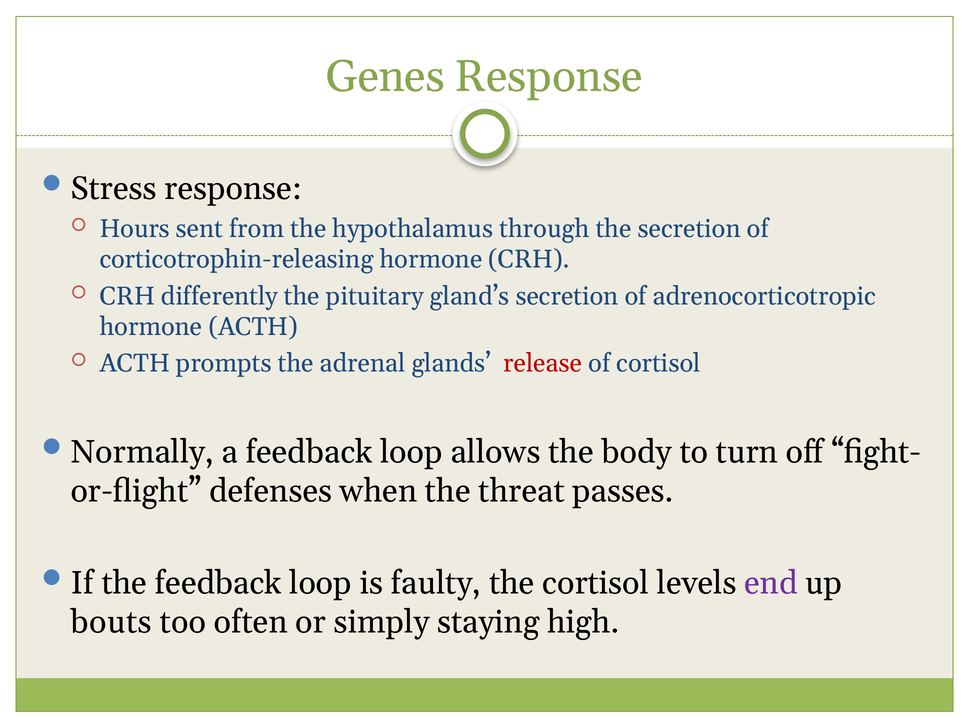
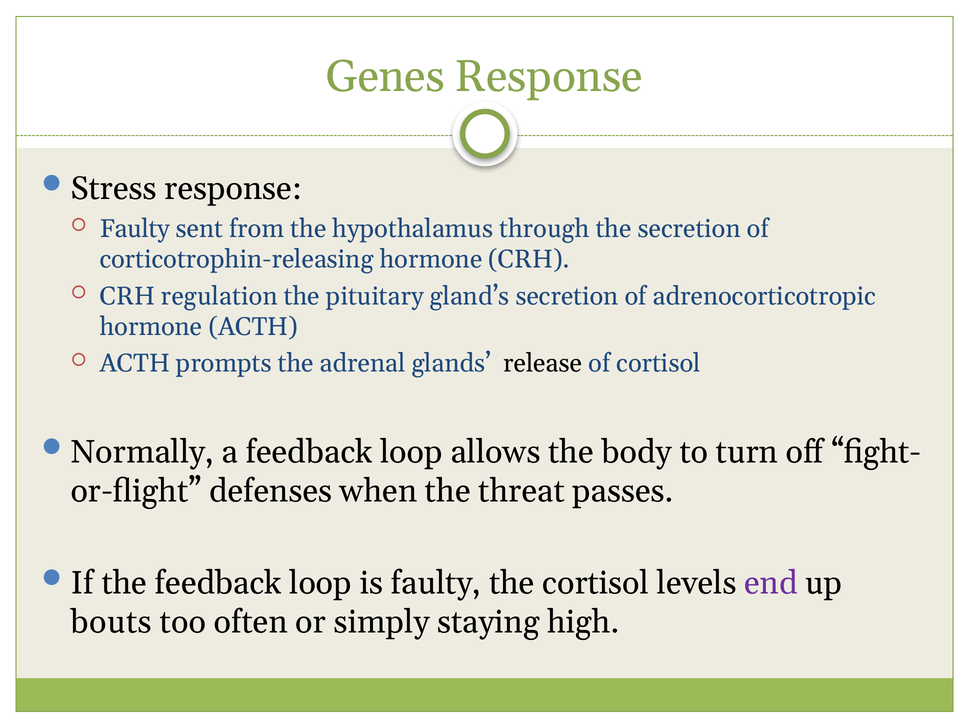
Hours: Hours -> Faulty (135, 229)
differently: differently -> regulation (219, 296)
release colour: red -> black (543, 363)
